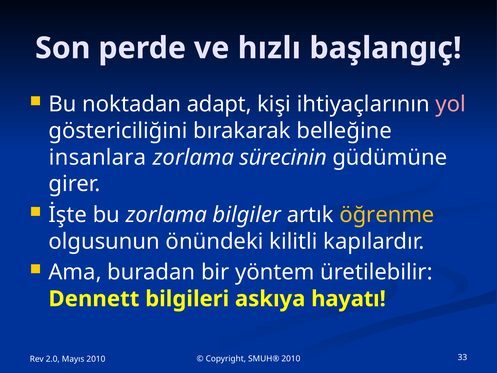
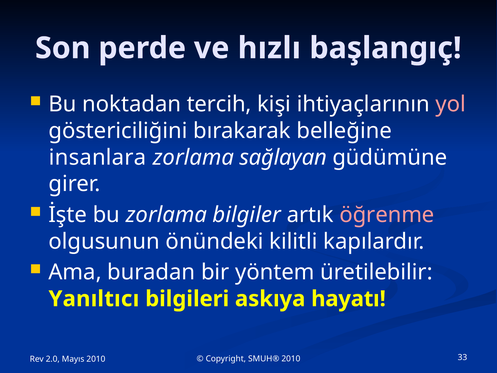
adapt: adapt -> tercih (219, 104)
sürecinin: sürecinin -> sağlayan (283, 157)
öğrenme colour: yellow -> pink (387, 215)
Dennett: Dennett -> Yanıltıcı (94, 299)
